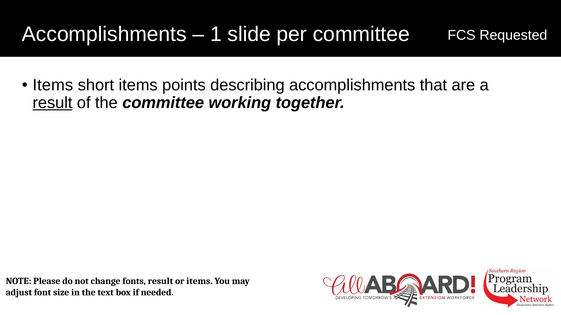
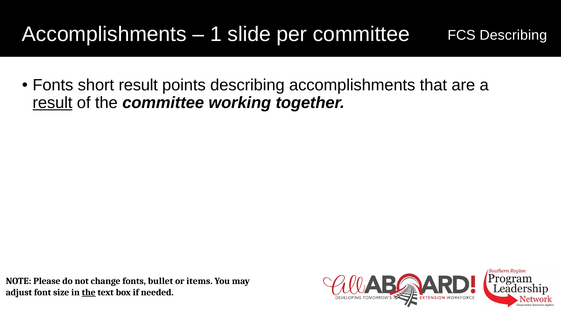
FCS Requested: Requested -> Describing (513, 35)
Items: Items -> Fonts (53, 85)
short items: items -> result (138, 85)
fonts result: result -> bullet (160, 282)
the underline: none -> present (89, 293)
